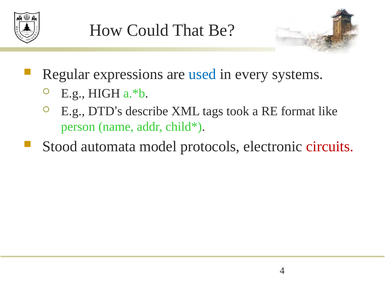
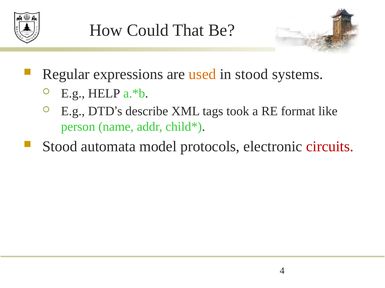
used colour: blue -> orange (202, 74)
in every: every -> stood (252, 74)
HIGH: HIGH -> HELP (104, 94)
